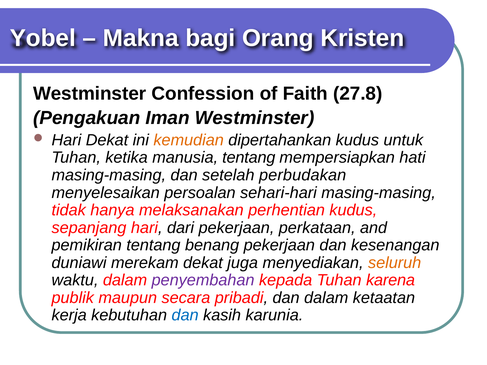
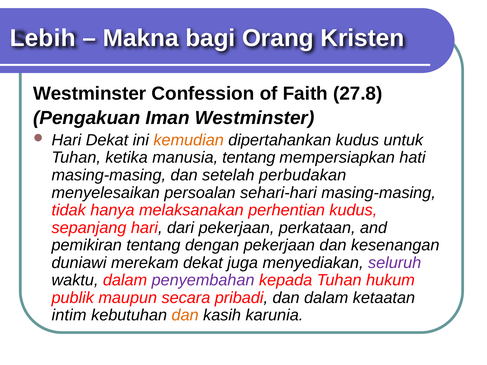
Yobel: Yobel -> Lebih (43, 38)
benang: benang -> dengan (212, 245)
seluruh colour: orange -> purple (395, 263)
karena: karena -> hukum (390, 280)
kerja: kerja -> intim (69, 315)
dan colour: blue -> orange (185, 315)
